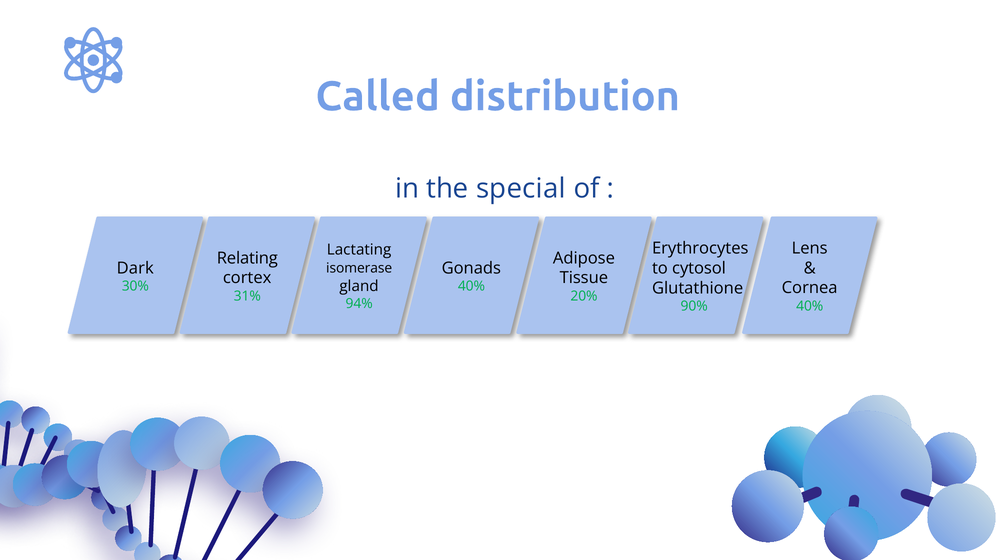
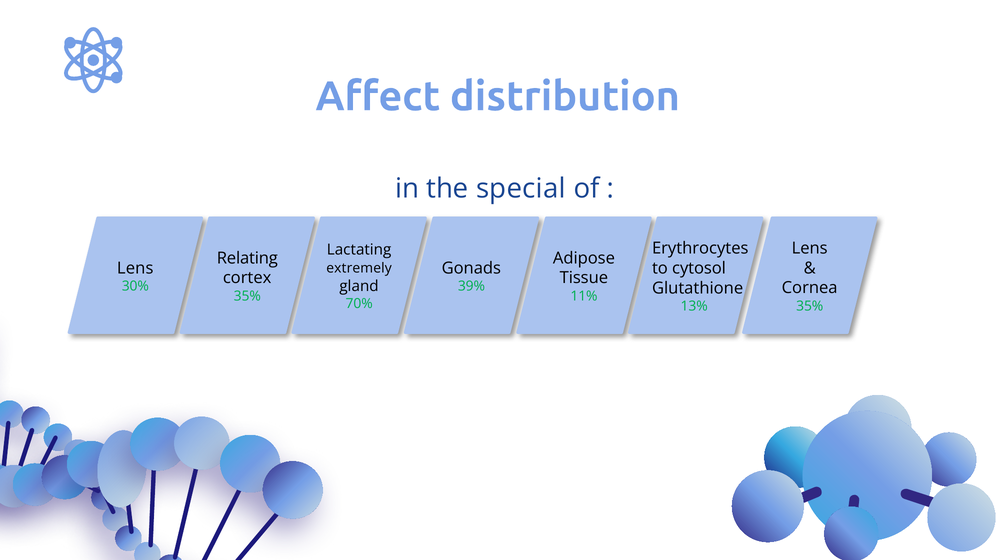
Called: Called -> Affect (378, 97)
Dark: Dark -> Lens (135, 268)
isomerase: isomerase -> extremely (359, 269)
40%: 40% -> 39% (471, 286)
31%: 31% -> 35% (247, 296)
20%: 20% -> 11% (584, 296)
94%: 94% -> 70% (359, 304)
40%: 40% -> 35% (810, 306)
90%: 90% -> 13% (694, 306)
